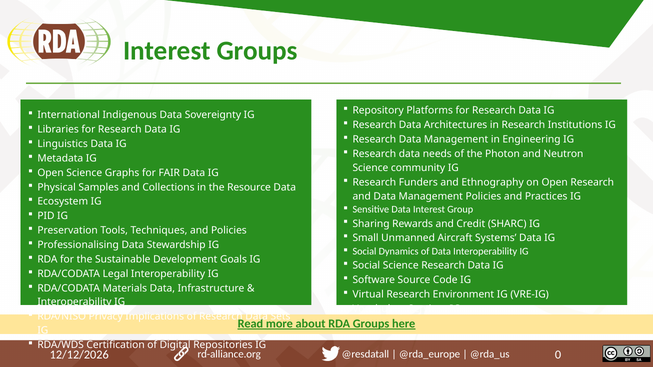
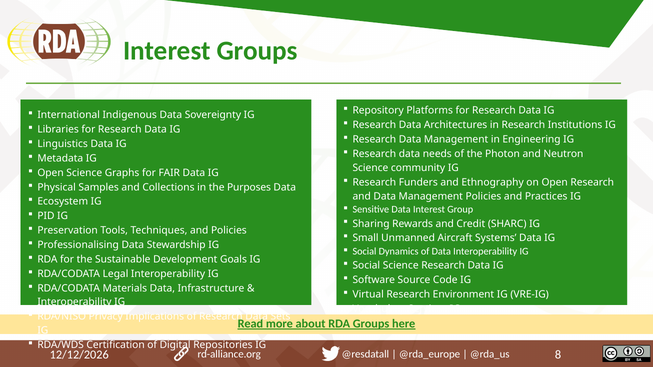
Resource: Resource -> Purposes (249, 188)
0: 0 -> 8 (558, 355)
